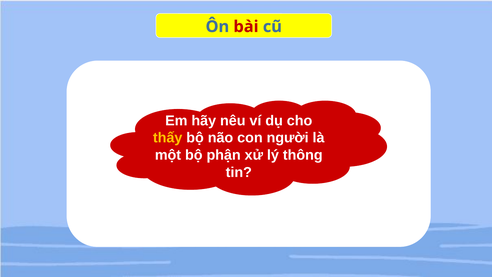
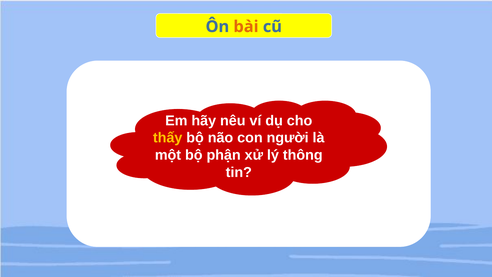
bài colour: red -> orange (246, 27)
